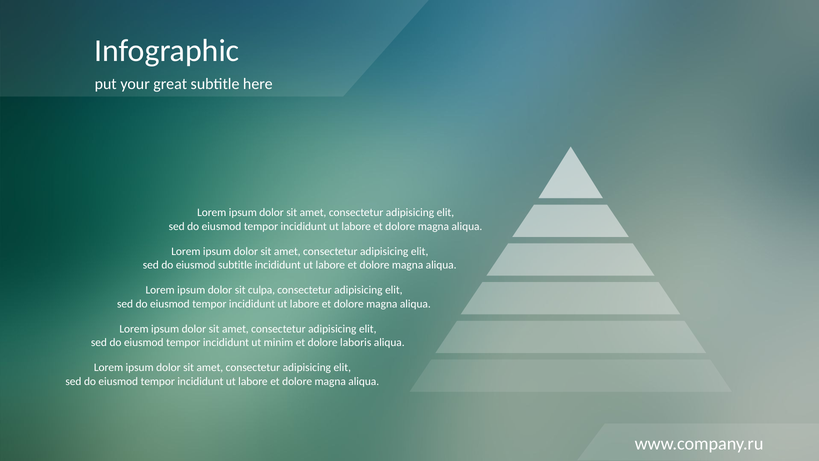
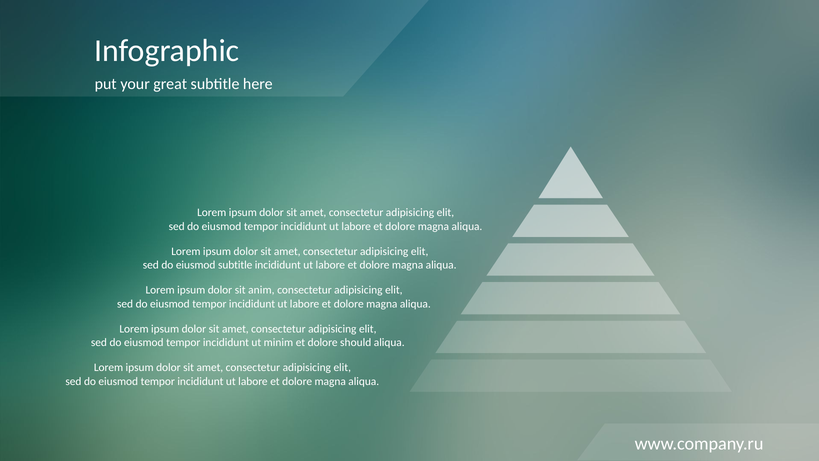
culpa: culpa -> anim (261, 290)
laboris: laboris -> should (356, 342)
